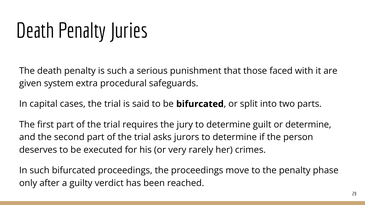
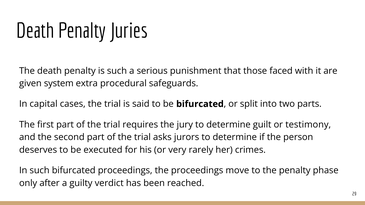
or determine: determine -> testimony (308, 125)
